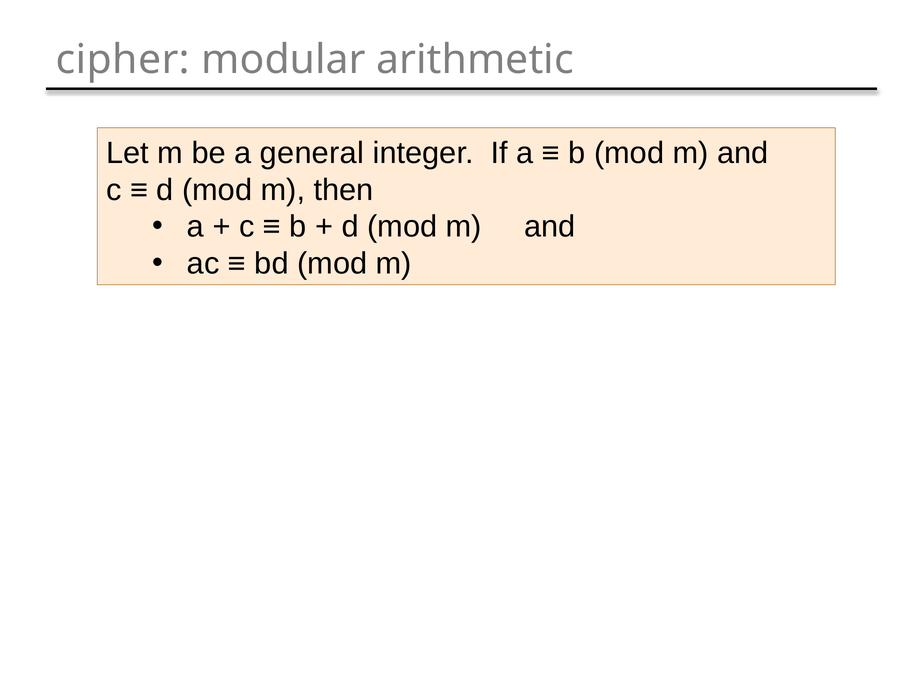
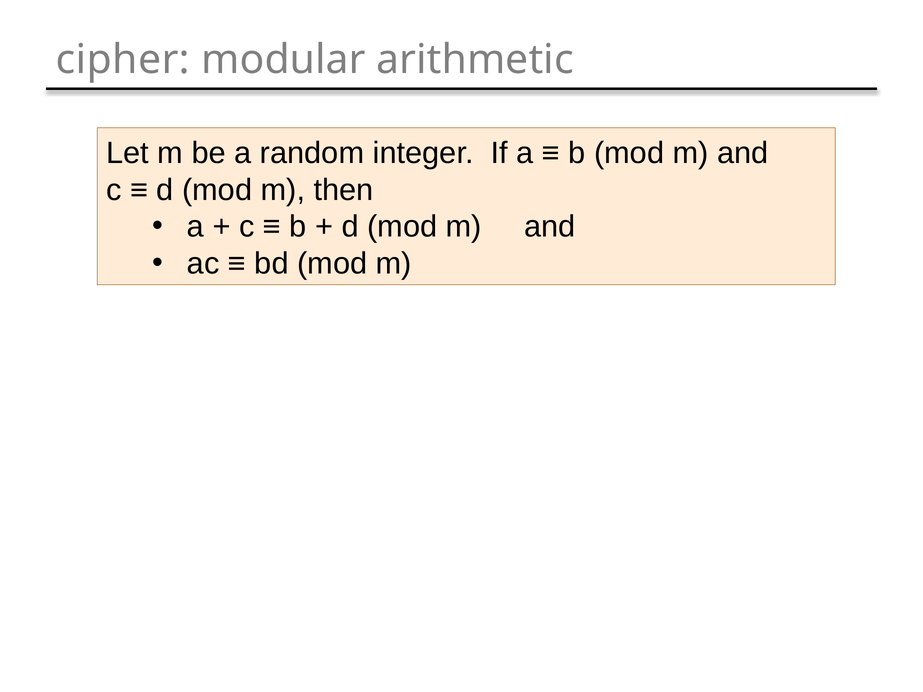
general: general -> random (312, 153)
